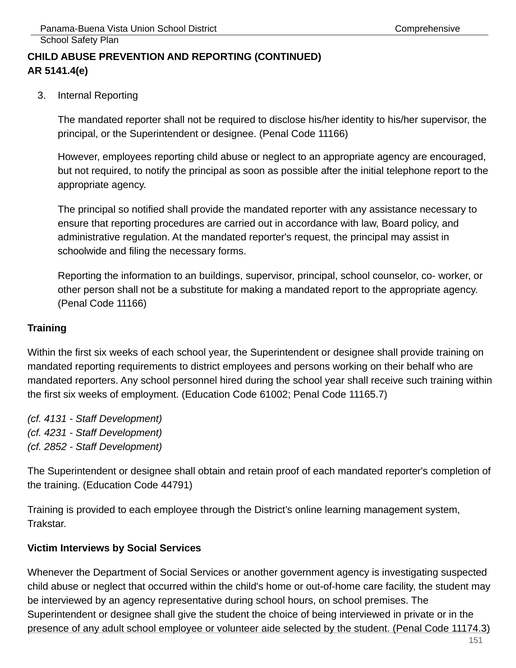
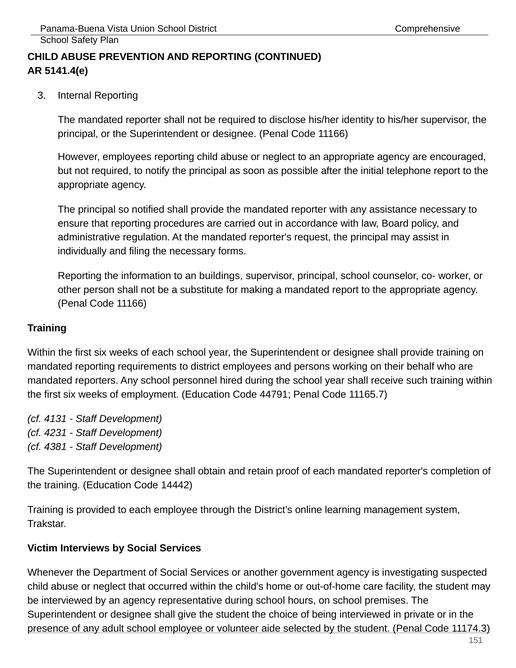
schoolwide: schoolwide -> individually (82, 251)
61002: 61002 -> 44791 (275, 394)
2852: 2852 -> 4381 (55, 447)
44791: 44791 -> 14442 (177, 485)
